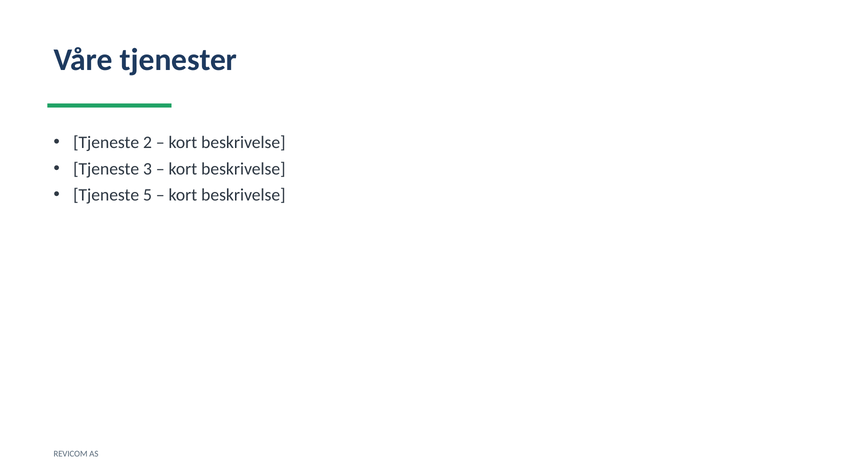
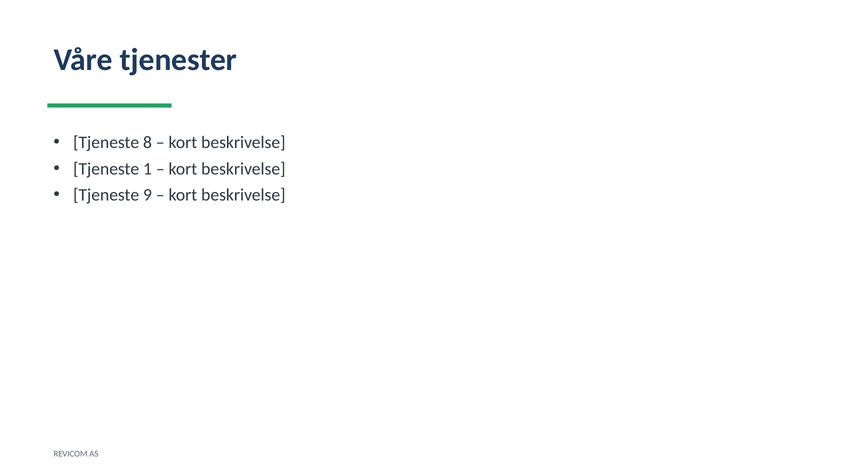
2: 2 -> 8 (147, 142)
3: 3 -> 1 (147, 169)
5: 5 -> 9 (147, 195)
